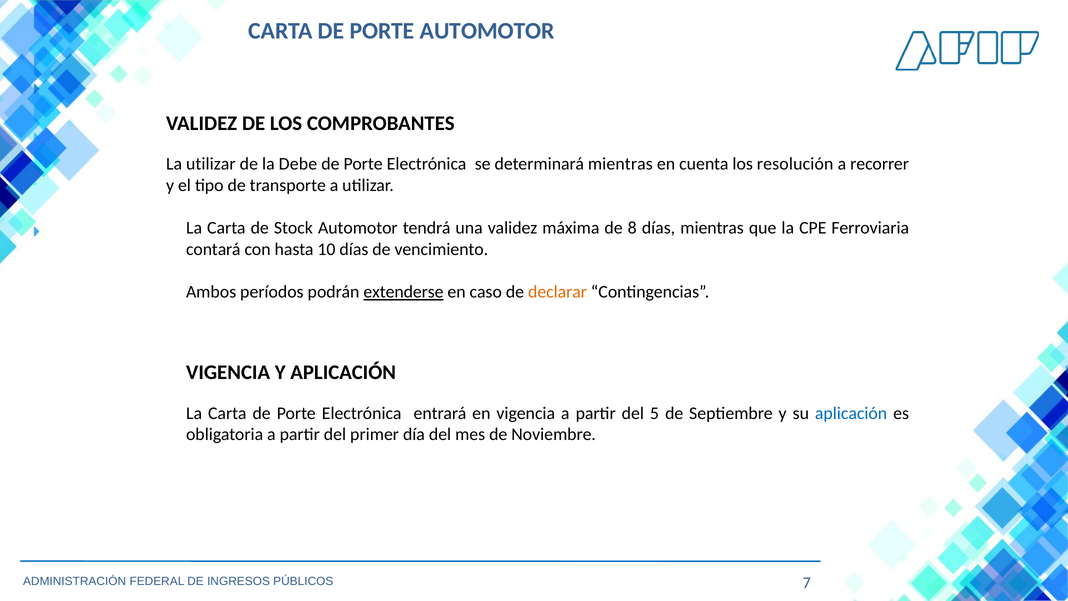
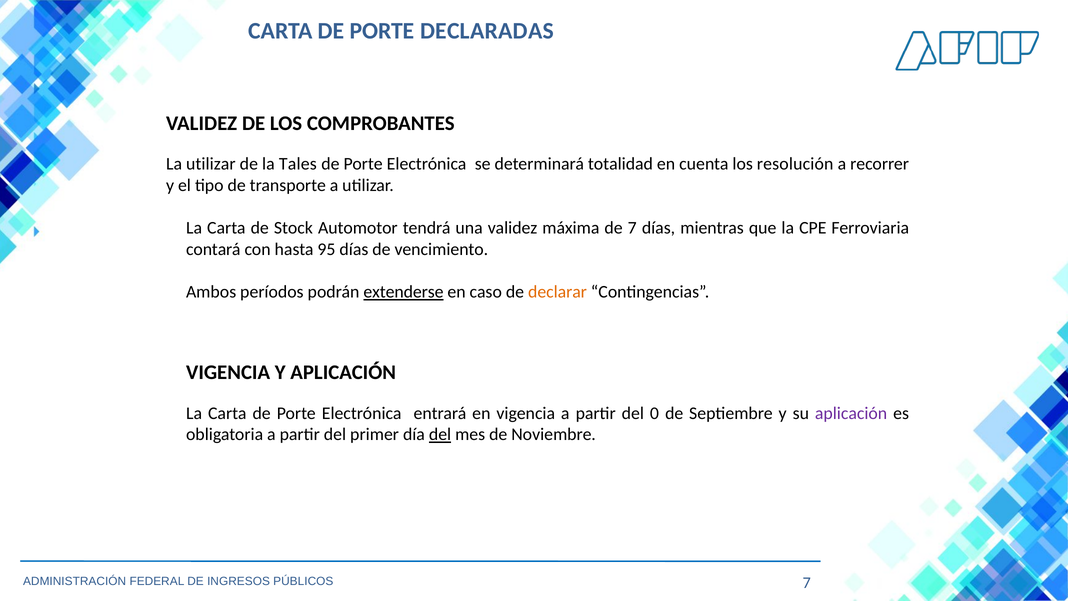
PORTE AUTOMOTOR: AUTOMOTOR -> DECLARADAS (487, 31)
Debe: Debe -> Tales (298, 164)
determinará mientras: mientras -> totalidad (620, 164)
de 8: 8 -> 7 (632, 228)
10: 10 -> 95 (326, 249)
5: 5 -> 0 (654, 413)
aplicación colour: blue -> purple (851, 413)
del underline: none -> present (440, 435)
